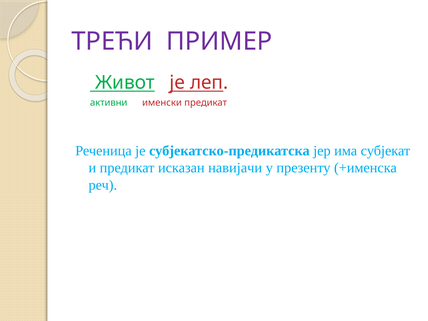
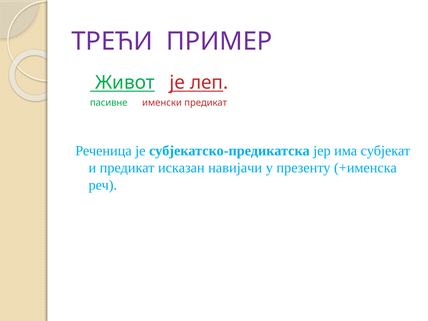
активни: активни -> пасивне (109, 103)
